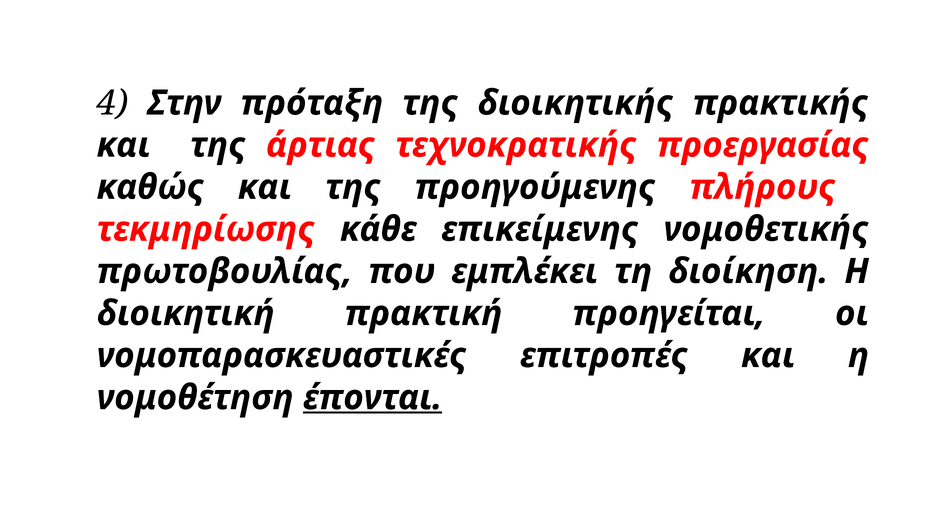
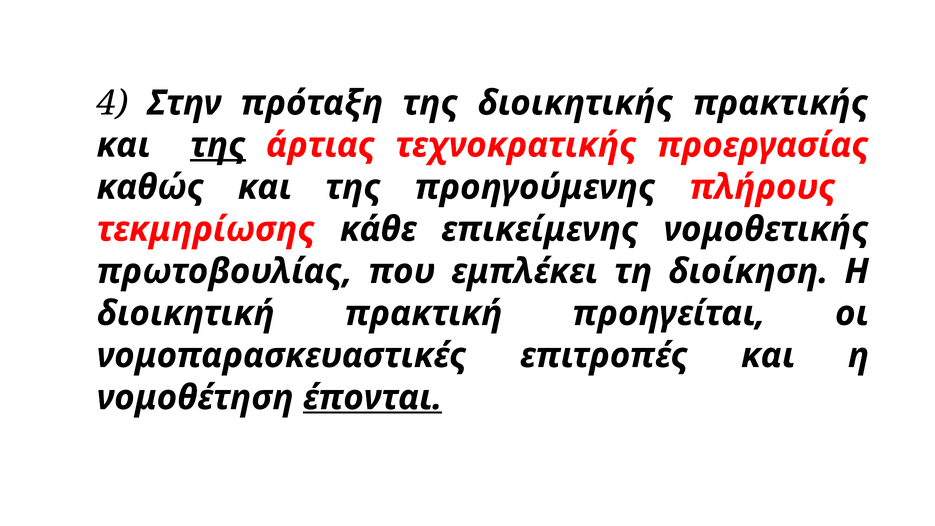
της underline: none -> present (218, 145)
